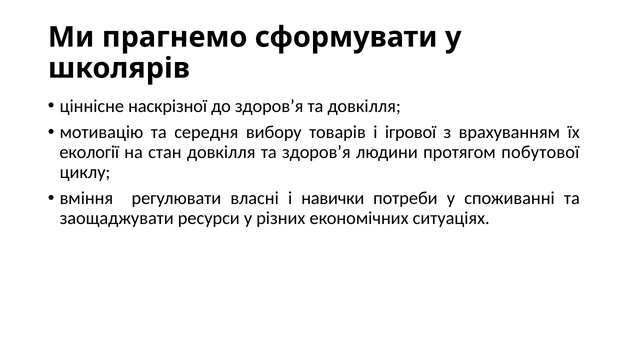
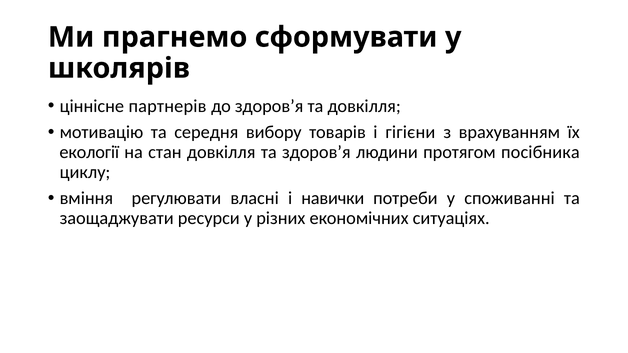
наскрізної: наскрізної -> партнерів (167, 106)
ігрової: ігрової -> гігієни (410, 133)
побутової: побутової -> посібника (540, 152)
